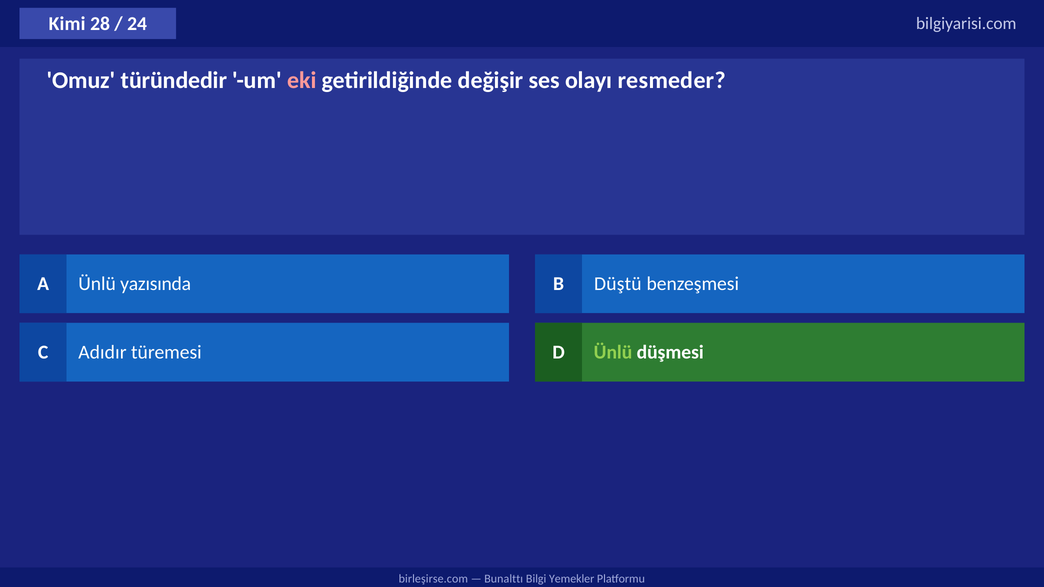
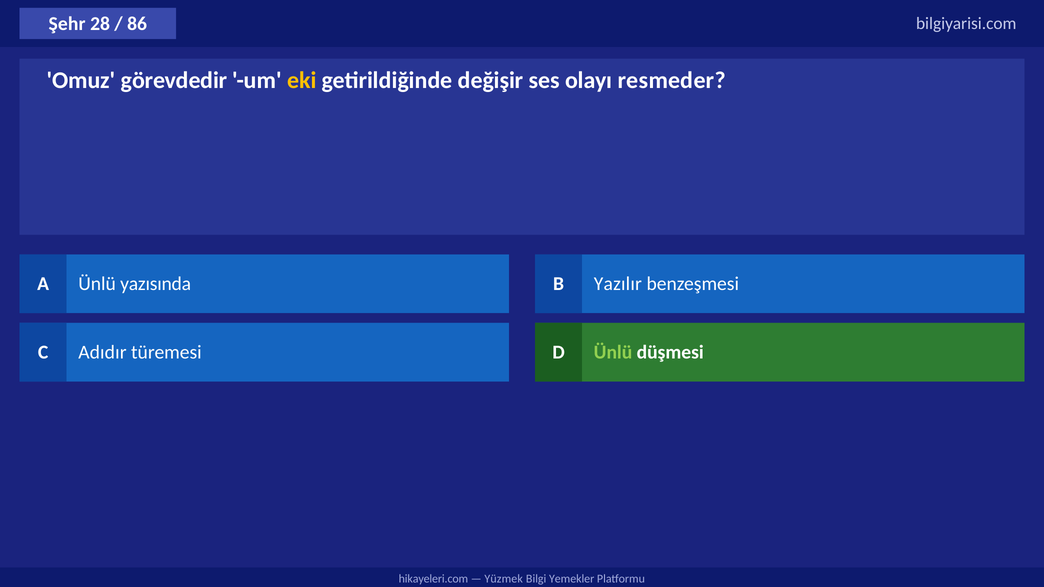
Kimi: Kimi -> Şehr (67, 24)
24: 24 -> 86 (137, 24)
türündedir: türündedir -> görevdedir (174, 80)
eki colour: pink -> yellow (302, 80)
Düştü: Düştü -> Yazılır (618, 284)
birleşirse.com: birleşirse.com -> hikayeleri.com (433, 579)
Bunalttı: Bunalttı -> Yüzmek (504, 579)
